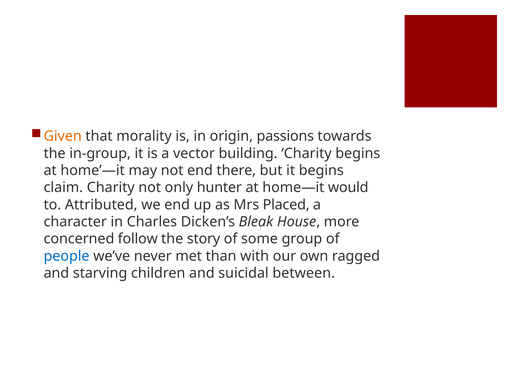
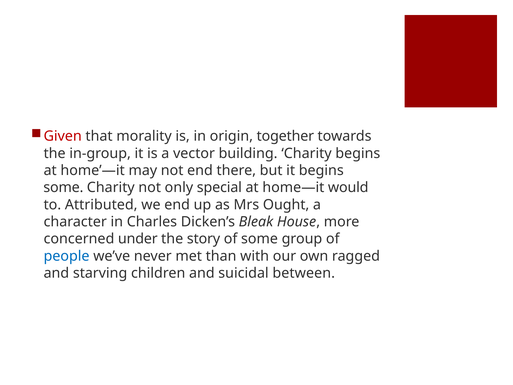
Given colour: orange -> red (63, 136)
passions: passions -> together (285, 136)
claim: claim -> some (63, 187)
hunter: hunter -> special (219, 187)
Placed: Placed -> Ought (286, 205)
follow: follow -> under (138, 239)
